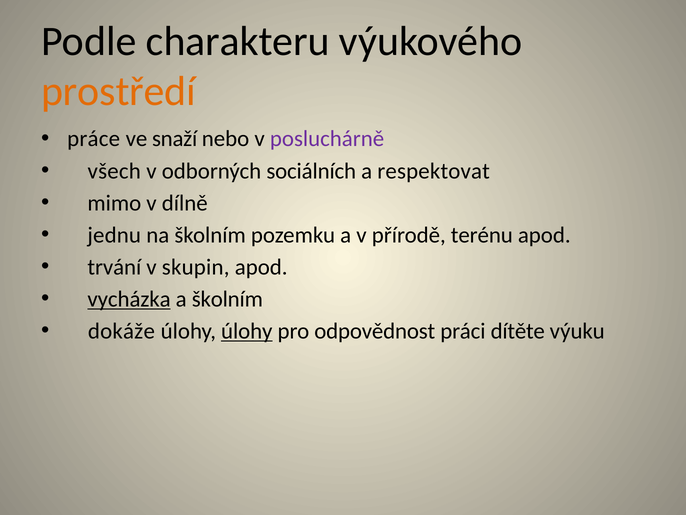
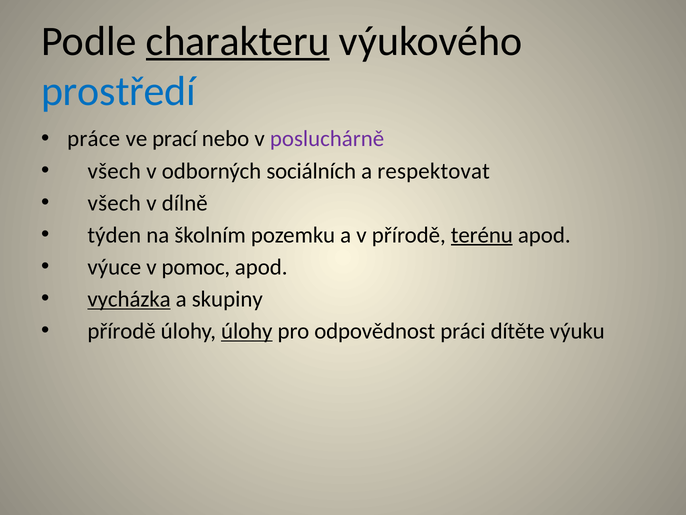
charakteru underline: none -> present (238, 41)
prostředí colour: orange -> blue (119, 92)
snaží: snaží -> prací (175, 139)
mimo: mimo -> všech (114, 203)
jednu: jednu -> týden (114, 235)
terénu underline: none -> present (482, 235)
trvání: trvání -> výuce (114, 267)
skupin: skupin -> pomoc (196, 267)
a školním: školním -> skupiny (227, 299)
dokáže: dokáže -> přírodě (122, 331)
